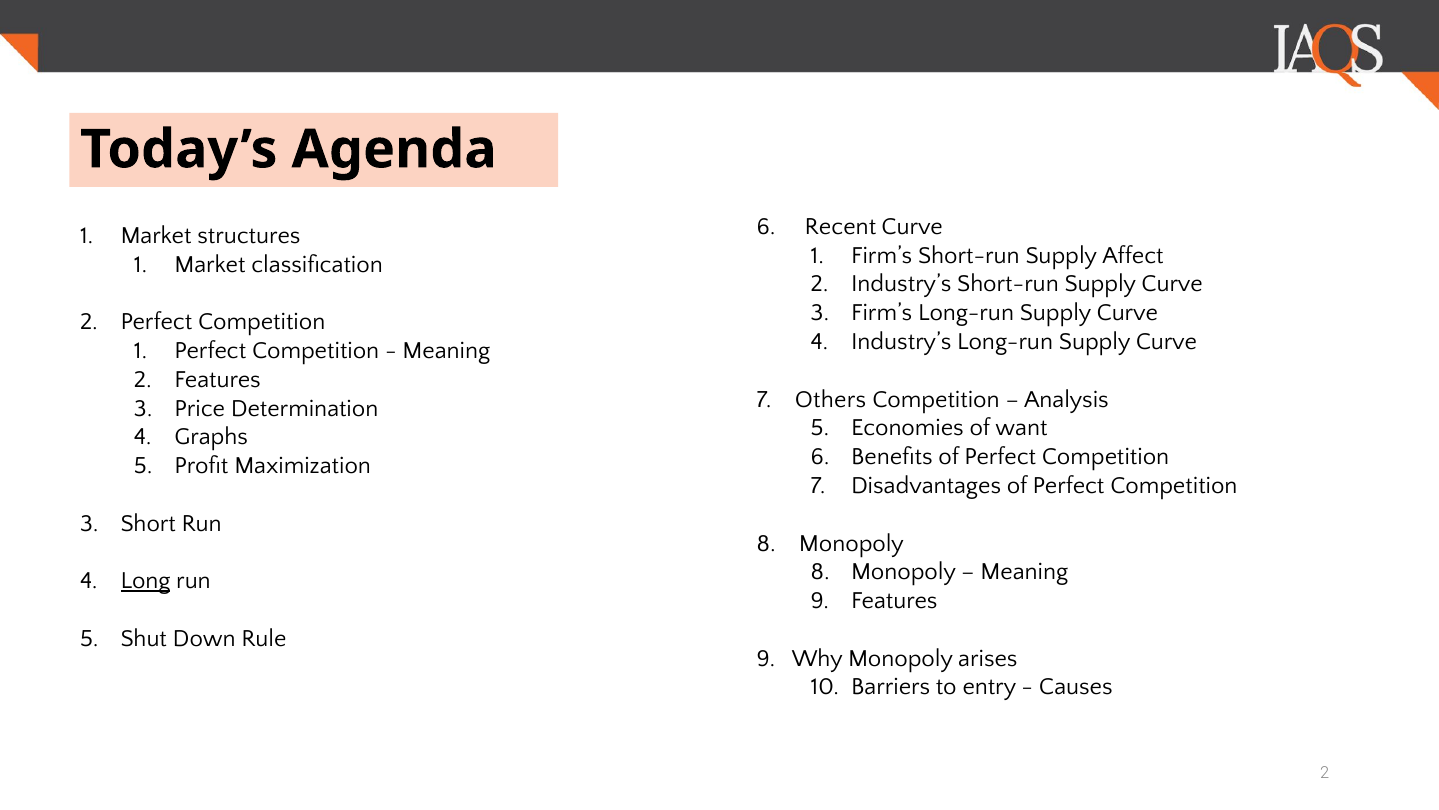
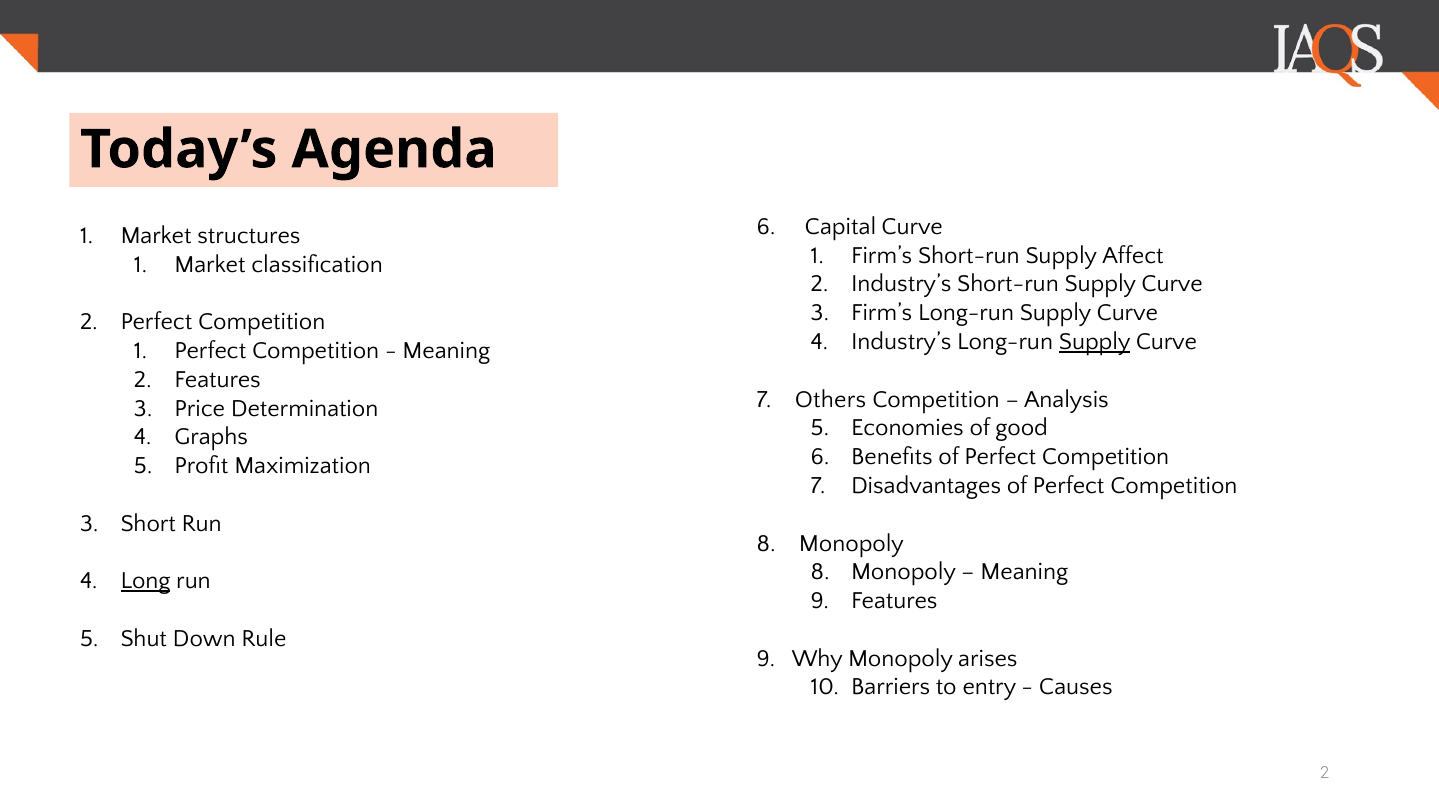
Recent: Recent -> Capital (840, 226)
Supply underline: none -> present (1095, 341)
want: want -> good (1022, 428)
